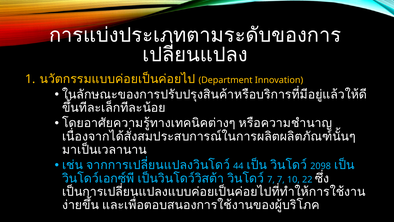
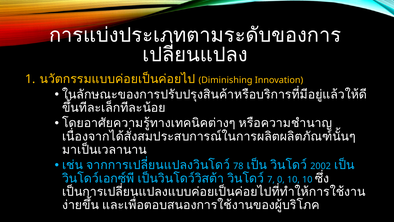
Department: Department -> Diminishing (225, 80)
44: 44 -> 78 (238, 166)
2098: 2098 -> 2002 (321, 166)
7 7: 7 -> 0 (281, 179)
10 22: 22 -> 10 (307, 179)
